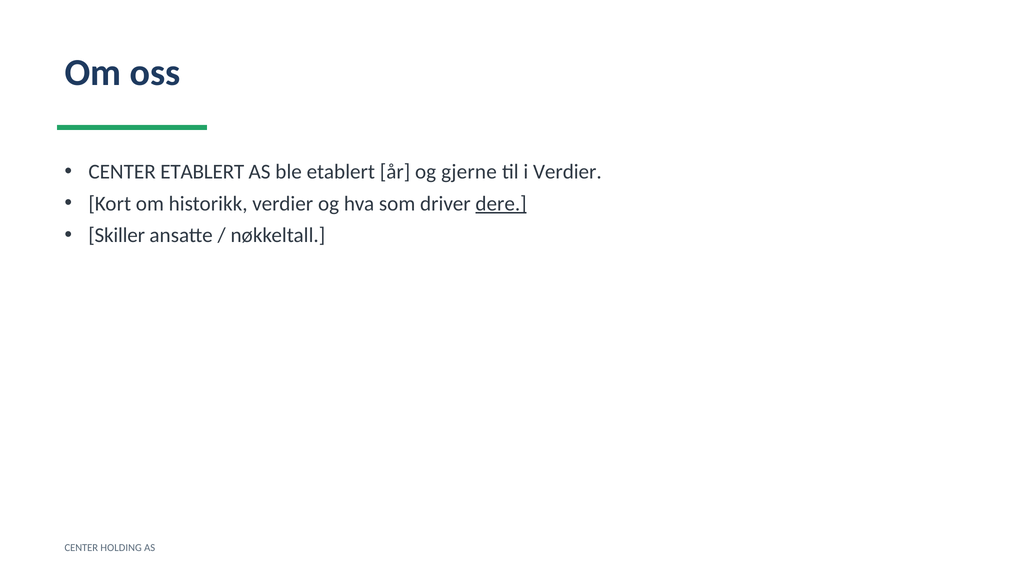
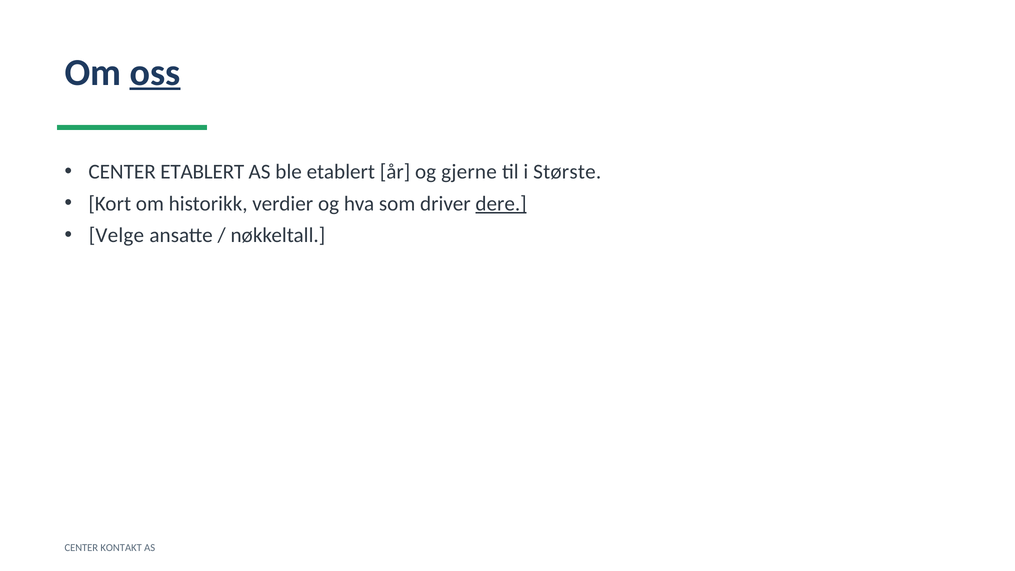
oss underline: none -> present (155, 72)
i Verdier: Verdier -> Største (567, 172)
Skiller: Skiller -> Velge (116, 235)
HOLDING: HOLDING -> KONTAKT (121, 548)
